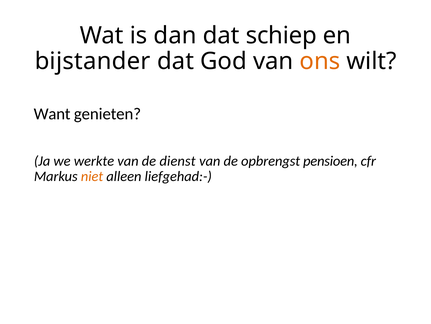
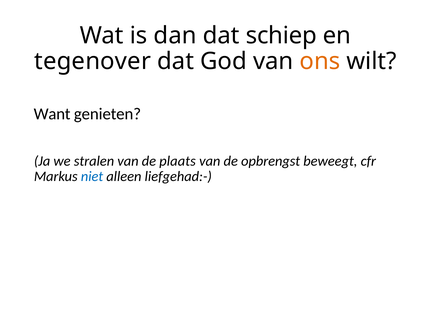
bijstander: bijstander -> tegenover (93, 61)
werkte: werkte -> stralen (94, 161)
dienst: dienst -> plaats (178, 161)
pensioen: pensioen -> beweegt (330, 161)
niet colour: orange -> blue (92, 176)
